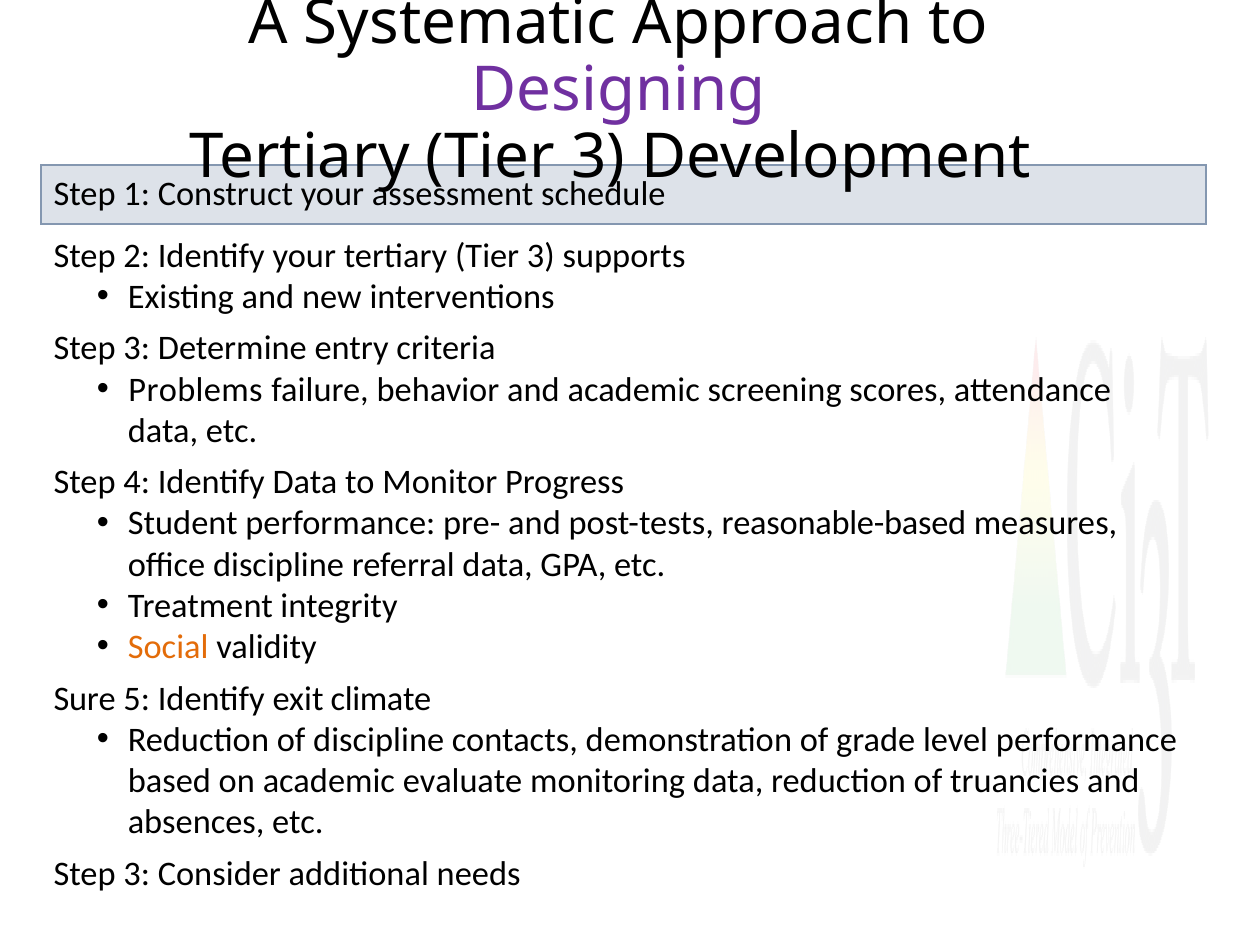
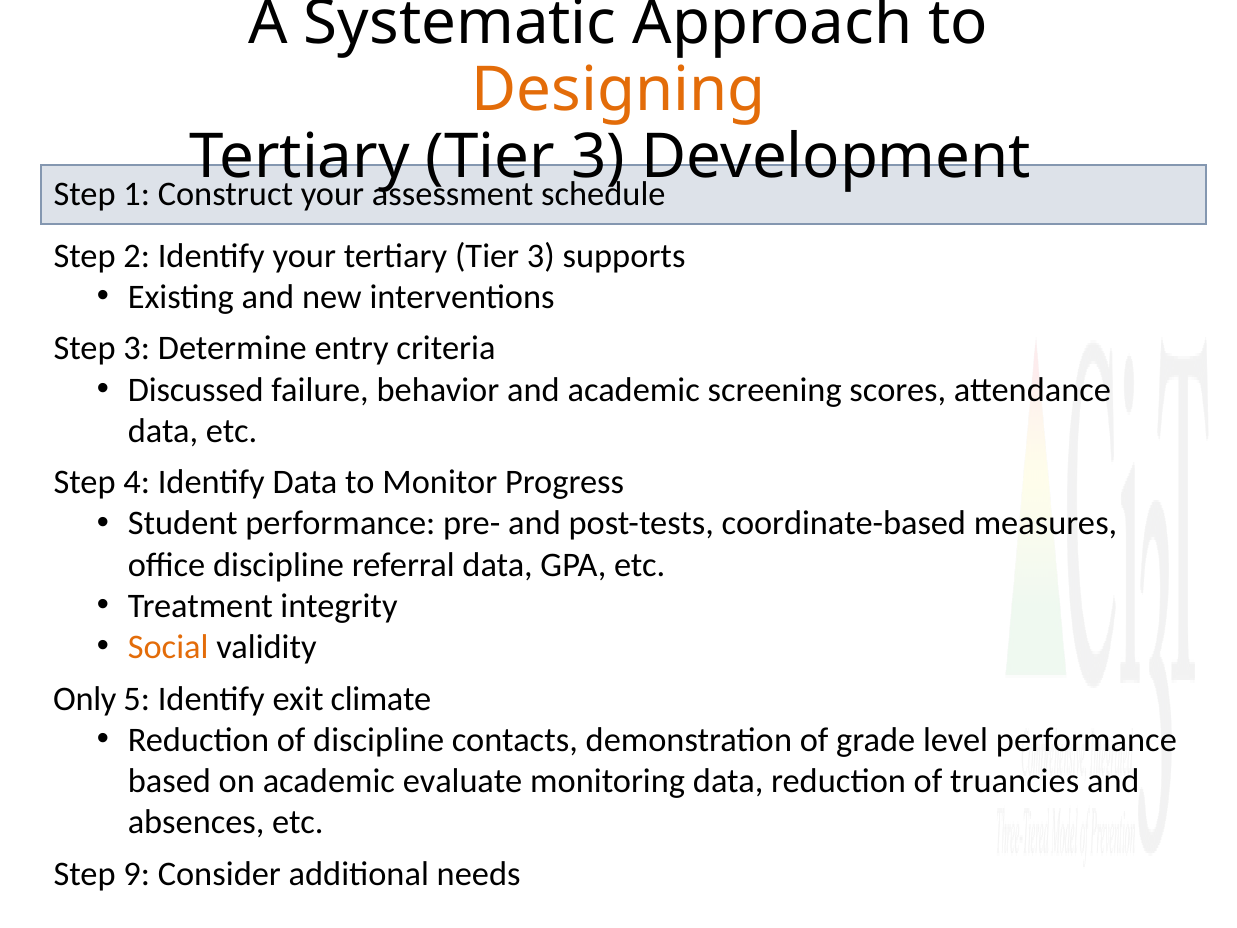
Designing colour: purple -> orange (618, 90)
Problems: Problems -> Discussed (196, 390)
reasonable-based: reasonable-based -> coordinate-based (844, 523)
Sure: Sure -> Only (85, 698)
3: 3 -> 9 (137, 873)
